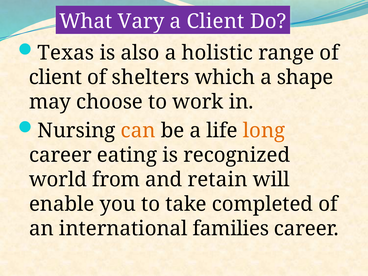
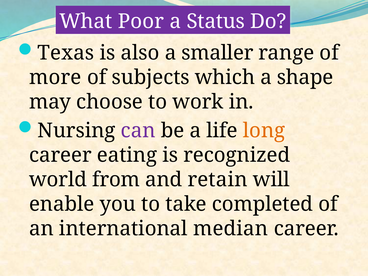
Vary: Vary -> Poor (141, 21)
a Client: Client -> Status (216, 21)
holistic: holistic -> smaller (217, 53)
client: client -> more (55, 77)
shelters: shelters -> subjects (151, 77)
can colour: orange -> purple (138, 131)
families: families -> median (231, 229)
